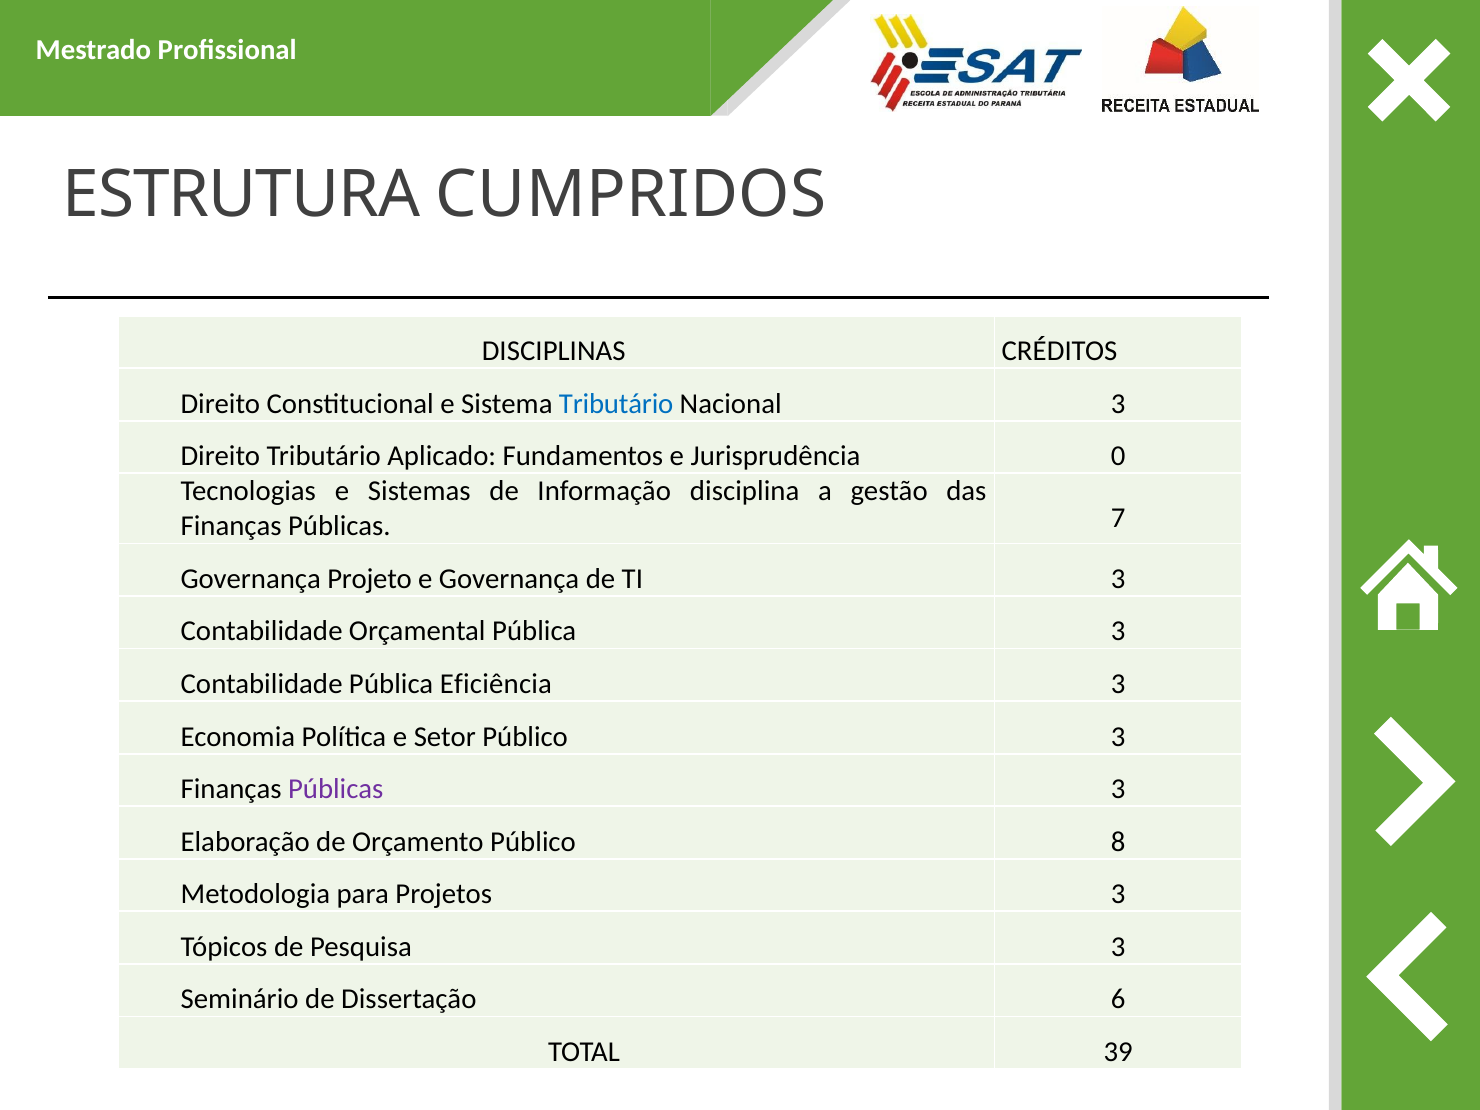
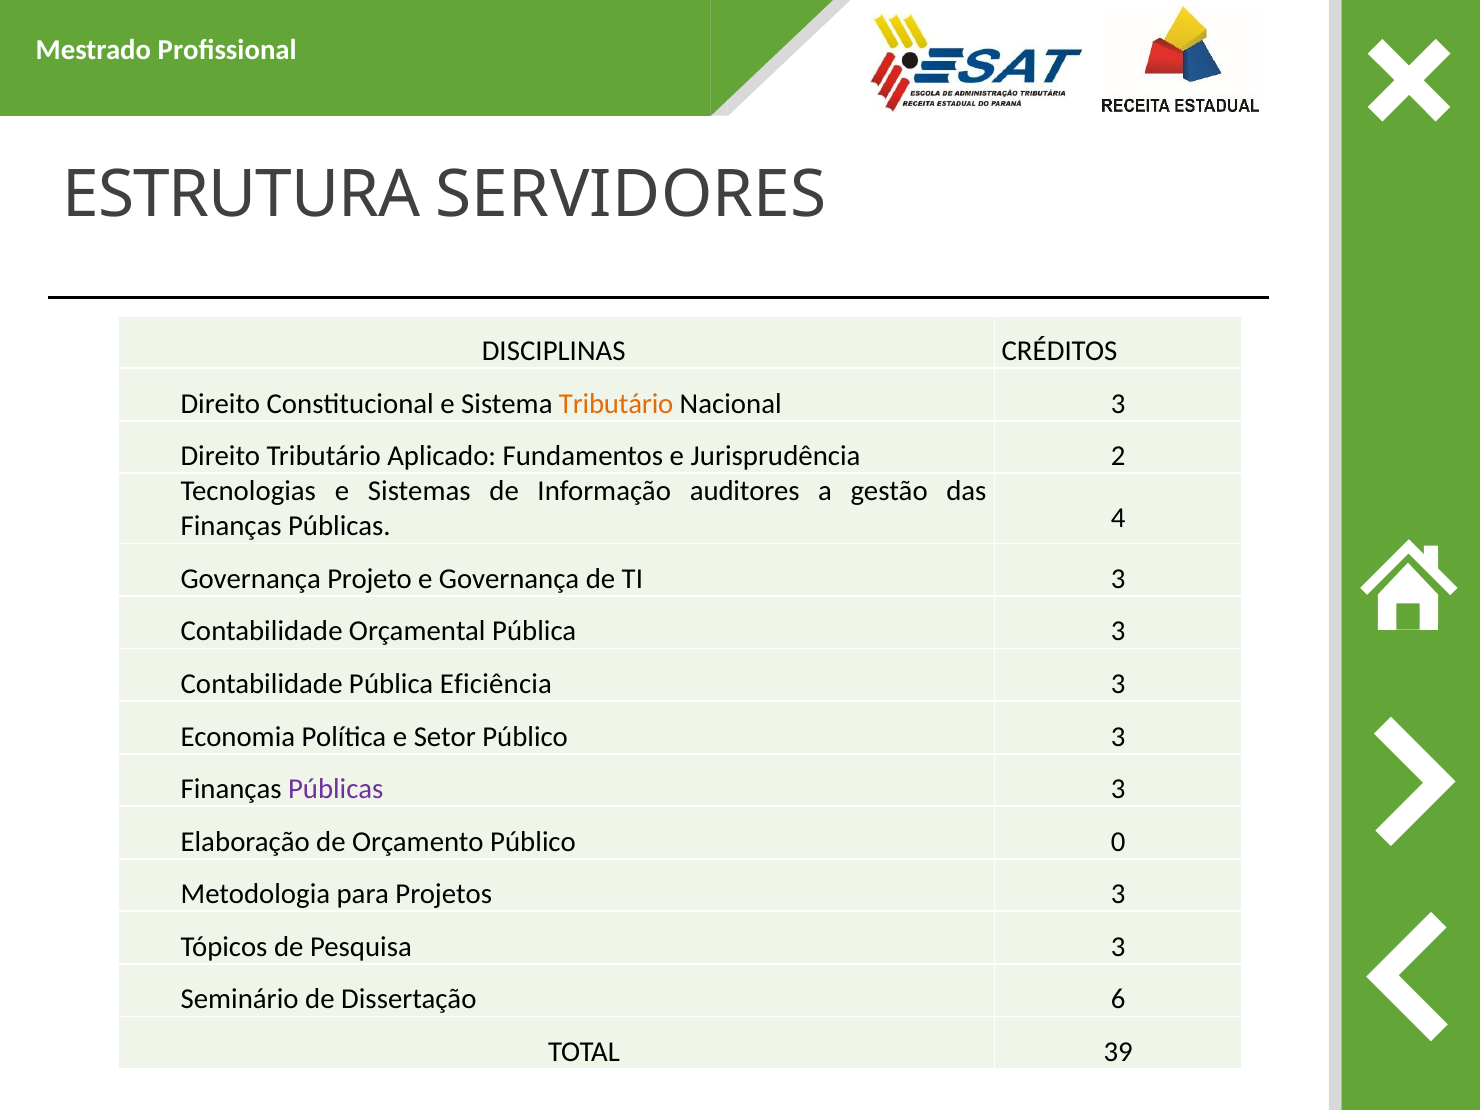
CUMPRIDOS: CUMPRIDOS -> SERVIDORES (631, 195)
Tributário colour: blue -> orange (616, 404)
0: 0 -> 2 (1118, 456)
disciplina: disciplina -> auditores (745, 491)
7: 7 -> 4 (1118, 518)
8: 8 -> 0 (1118, 842)
